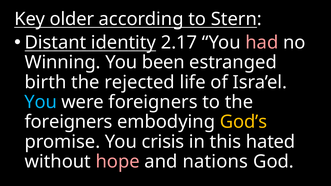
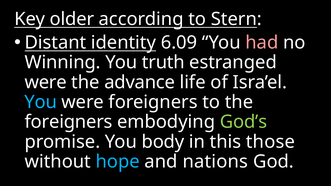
2.17: 2.17 -> 6.09 (179, 43)
been: been -> truth (163, 62)
birth: birth -> were (46, 82)
rejected: rejected -> advance (140, 82)
God’s colour: yellow -> light green (243, 122)
crisis: crisis -> body (163, 142)
hated: hated -> those (270, 142)
hope colour: pink -> light blue (118, 162)
